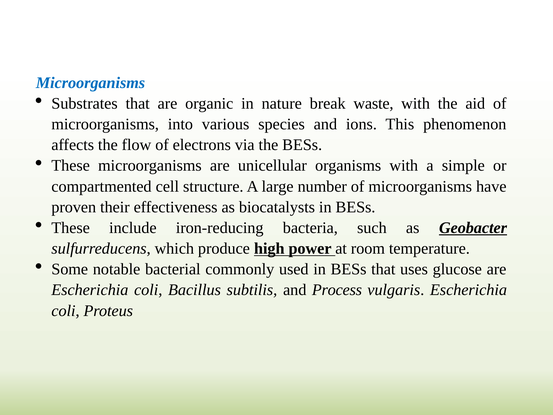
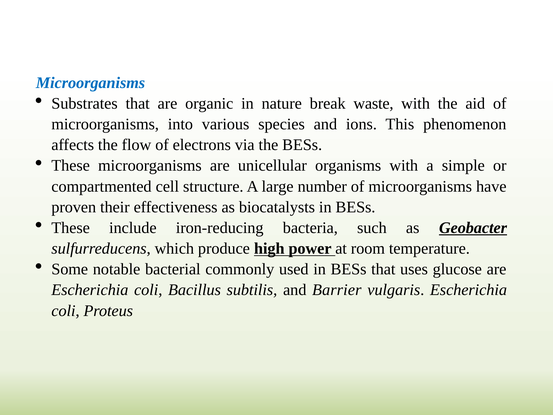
Process: Process -> Barrier (337, 290)
